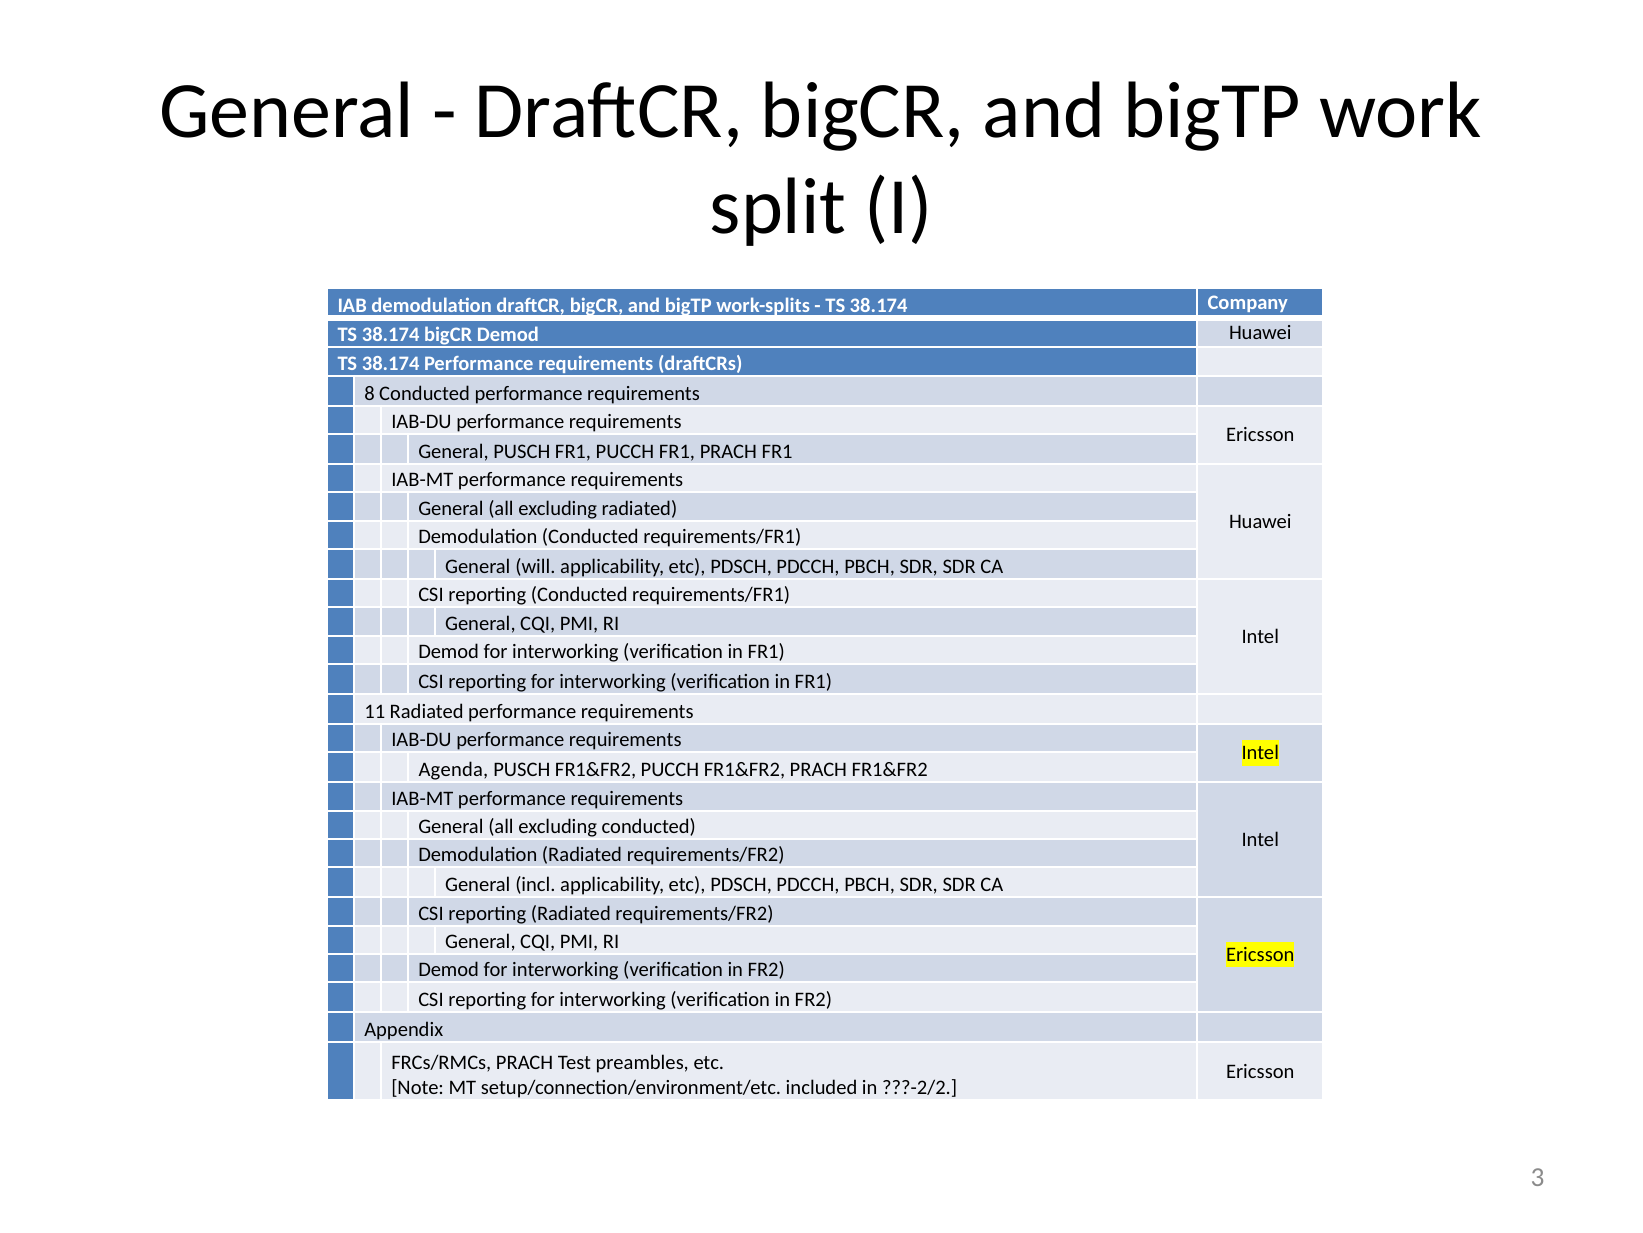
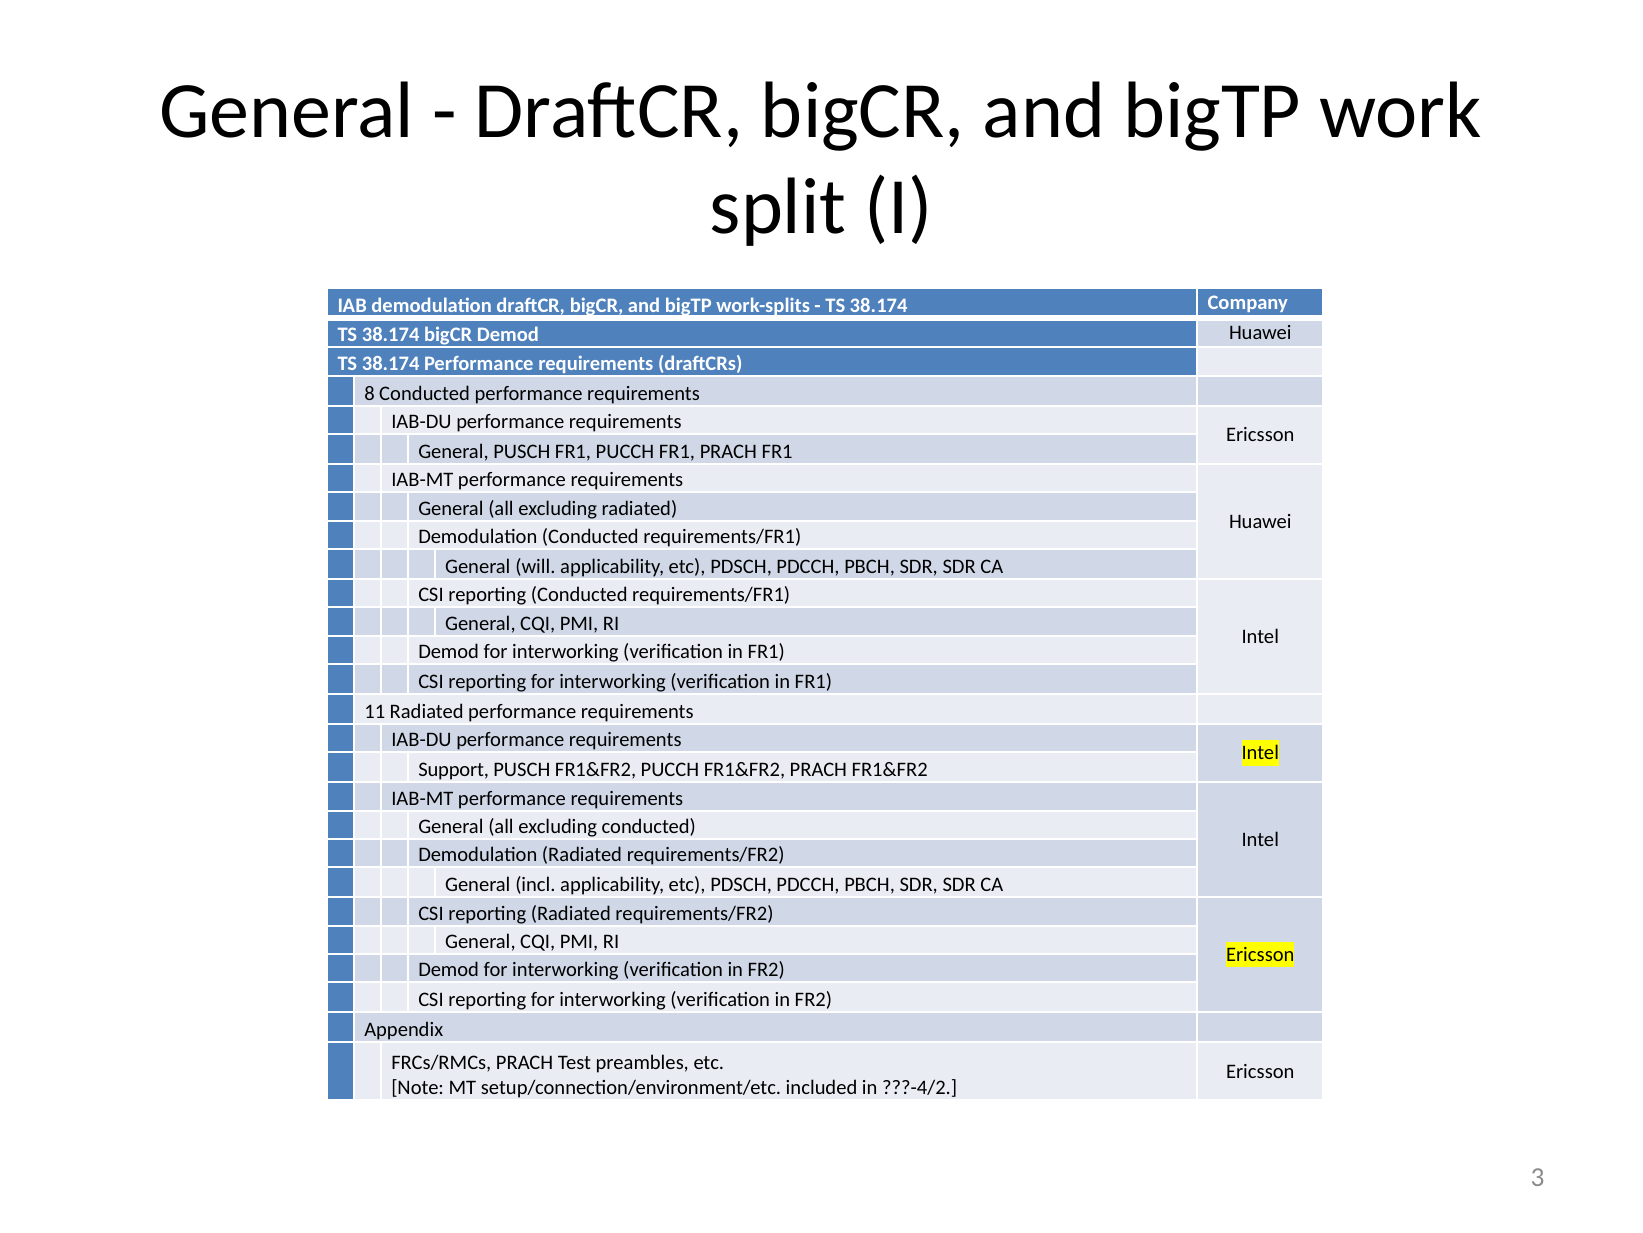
Agenda: Agenda -> Support (454, 769)
???-2/2: ???-2/2 -> ???-4/2 (920, 1087)
